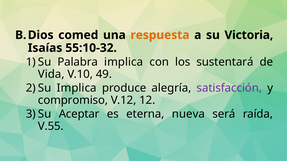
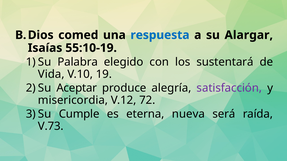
respuesta colour: orange -> blue (160, 35)
Victoria: Victoria -> Alargar (249, 35)
55:10-32: 55:10-32 -> 55:10-19 (91, 48)
Palabra implica: implica -> elegido (124, 62)
49: 49 -> 19 (104, 74)
Implica: Implica -> Aceptar (77, 88)
compromiso: compromiso -> misericordia (73, 100)
12: 12 -> 72 (147, 100)
Aceptar: Aceptar -> Cumple (79, 114)
V.55: V.55 -> V.73 (51, 126)
